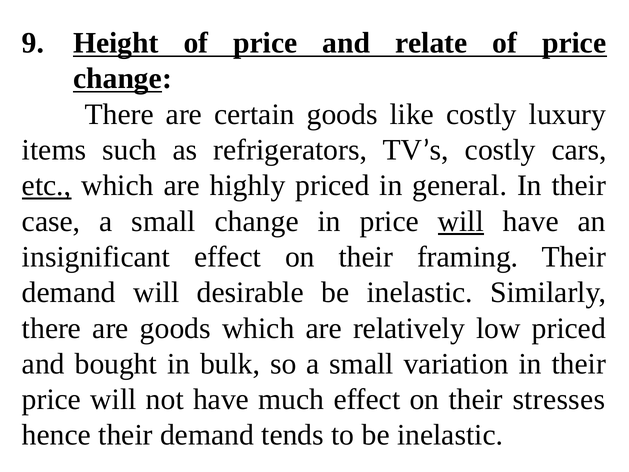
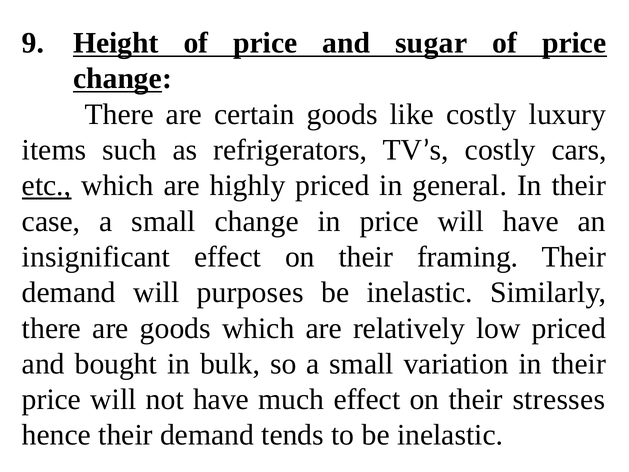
relate: relate -> sugar (431, 43)
will underline: present -> none (461, 221)
desirable: desirable -> purposes (250, 292)
